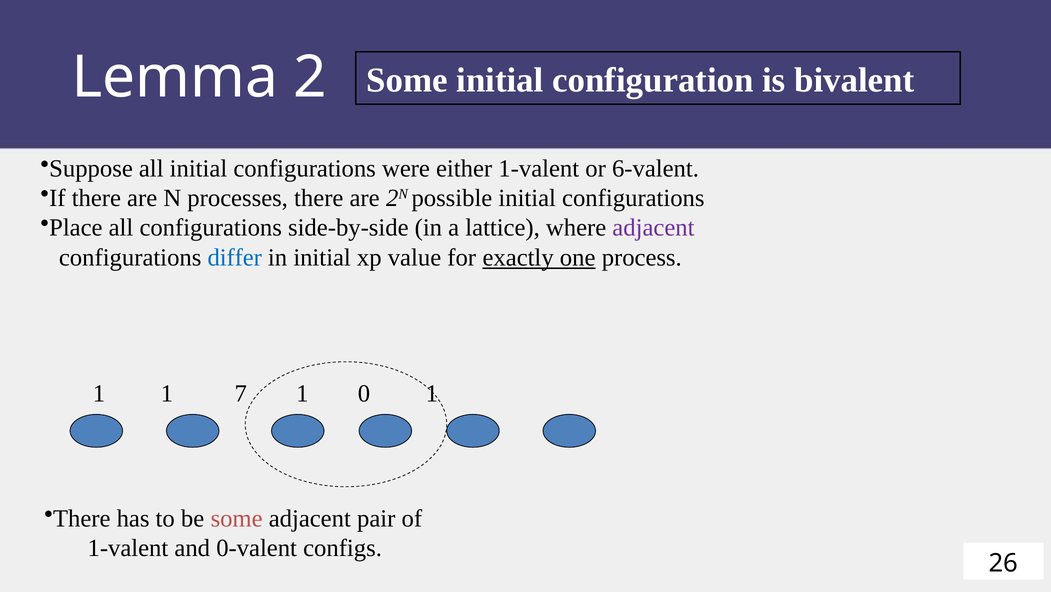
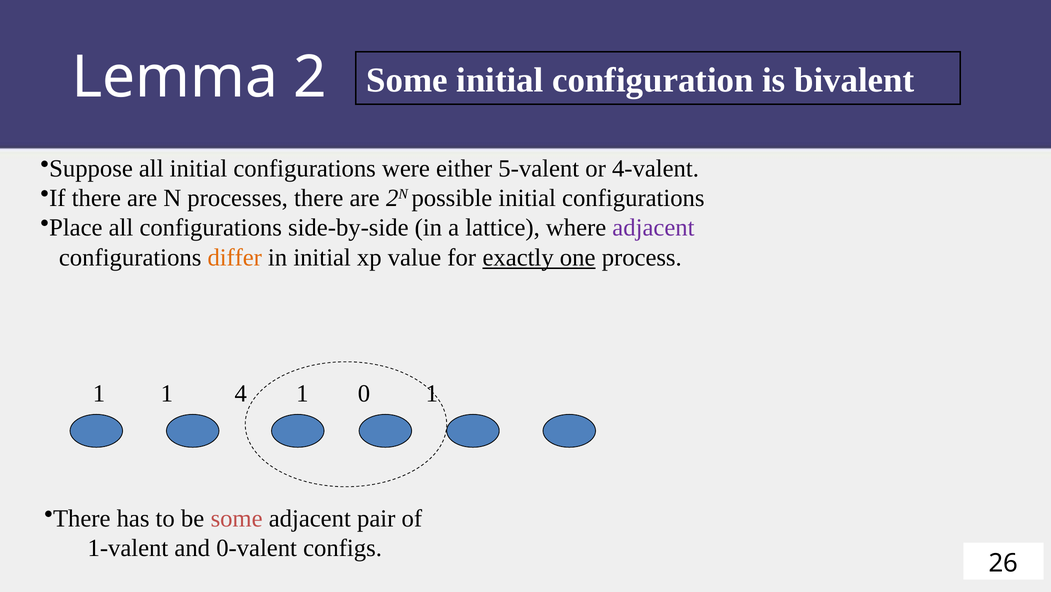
either 1-valent: 1-valent -> 5-valent (539, 169)
6-valent: 6-valent -> 4-valent (655, 169)
differ colour: blue -> orange (235, 257)
7: 7 -> 4 (241, 394)
